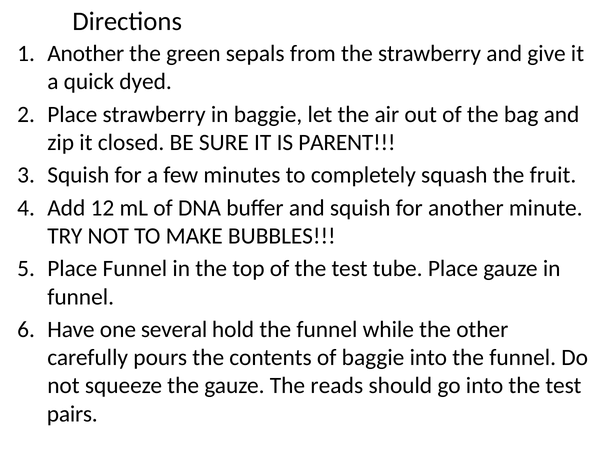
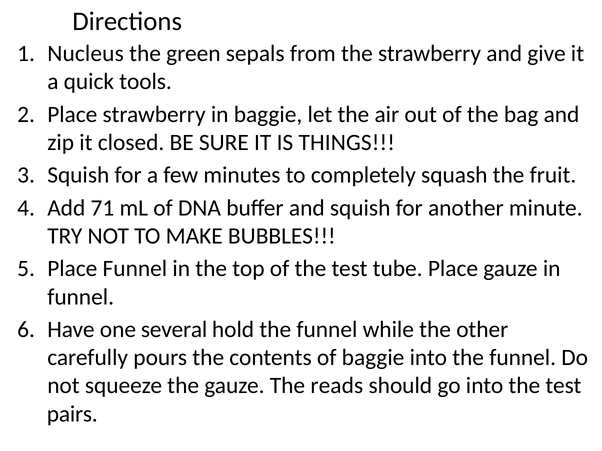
Another: Another -> Nucleus (86, 54)
dyed: dyed -> tools (146, 82)
PARENT: PARENT -> THINGS (347, 143)
12: 12 -> 71 (102, 208)
